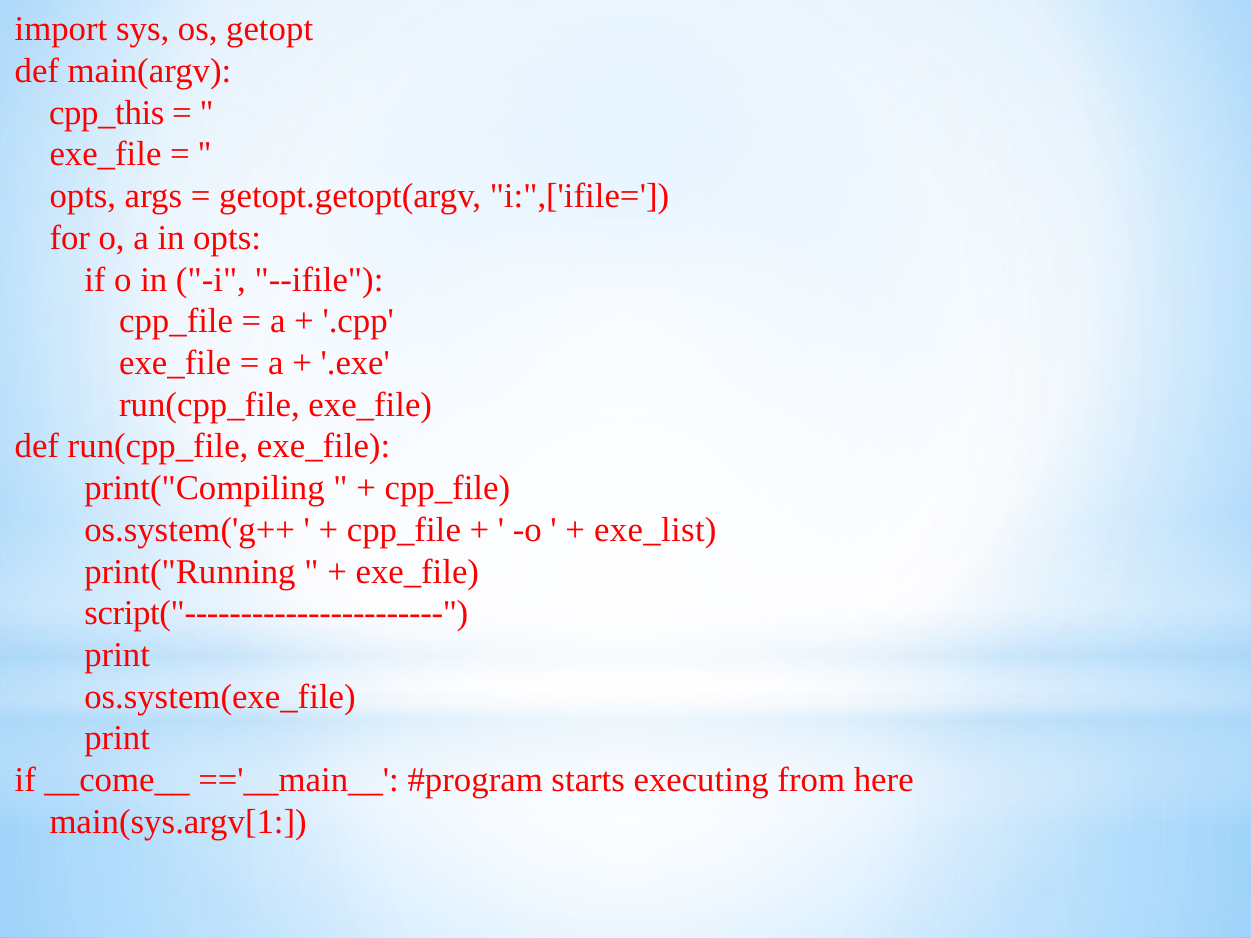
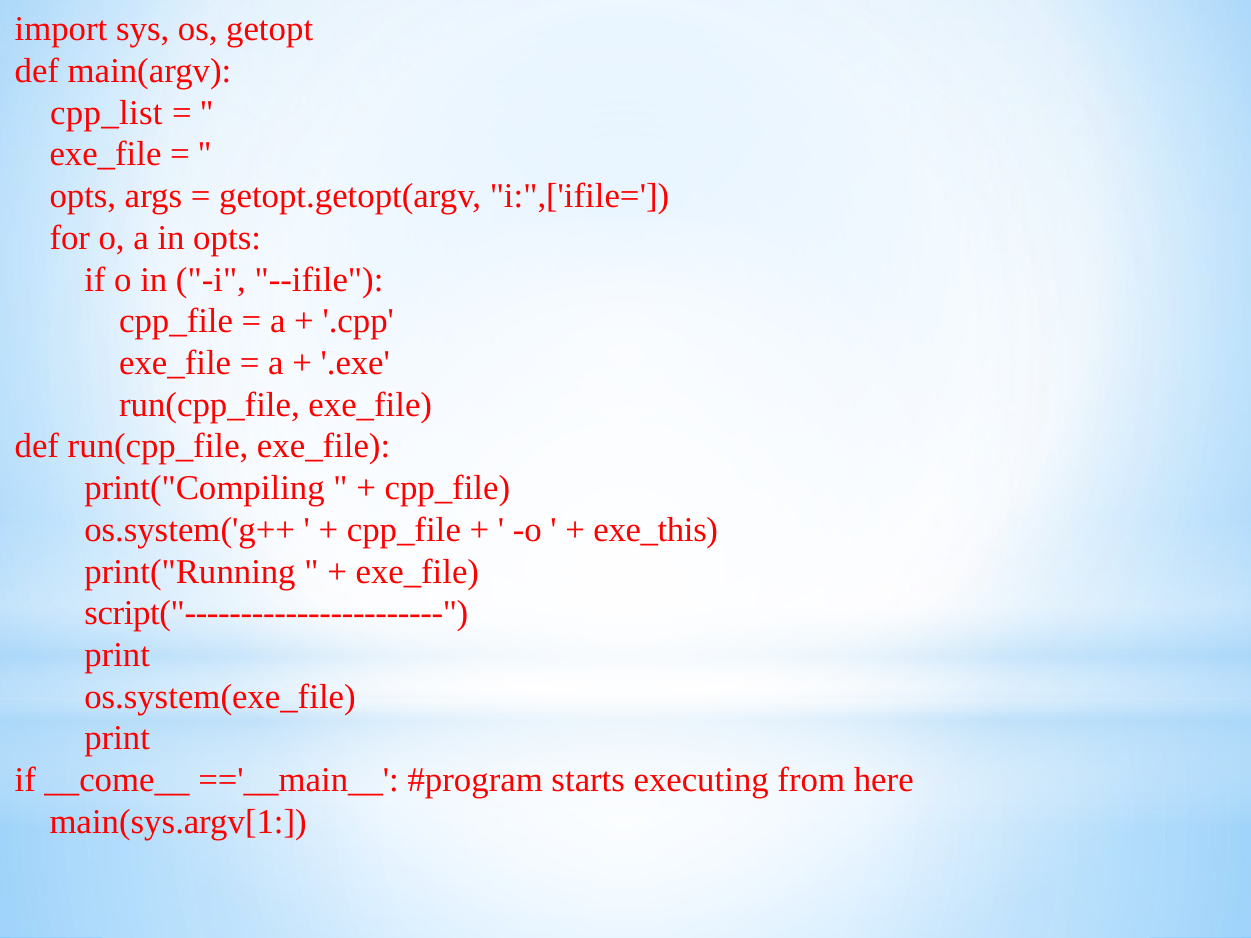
cpp_this: cpp_this -> cpp_list (106, 113)
exe_list: exe_list -> exe_this (656, 530)
